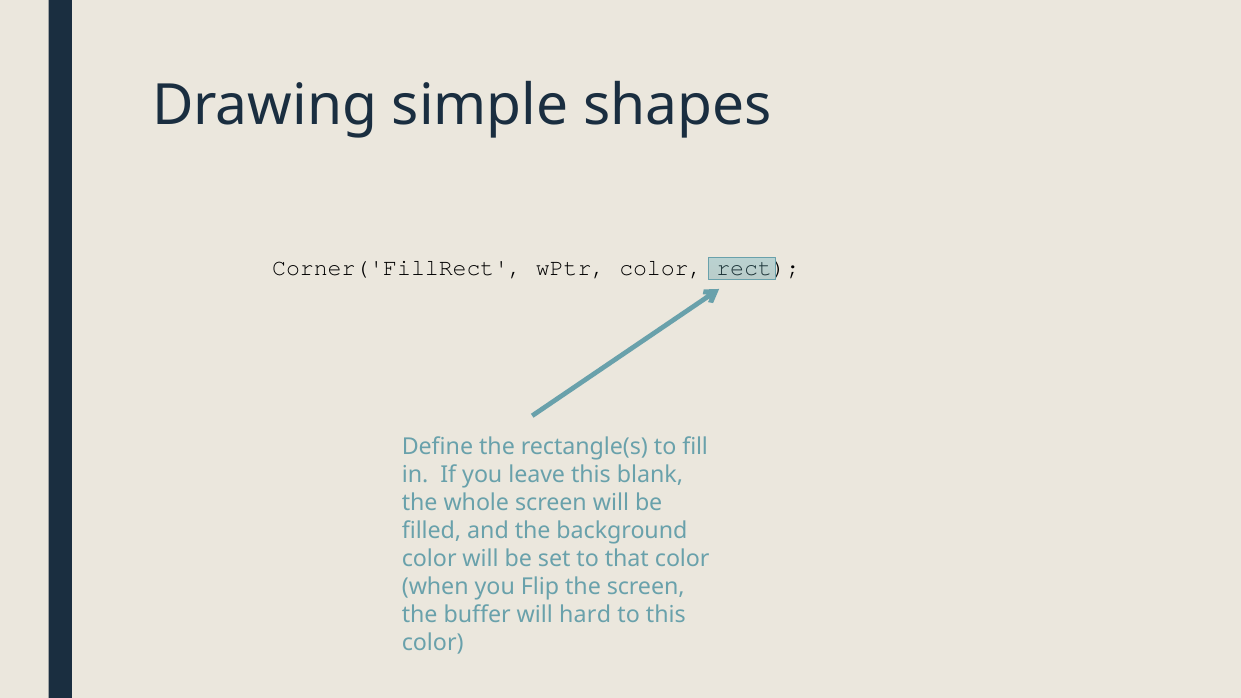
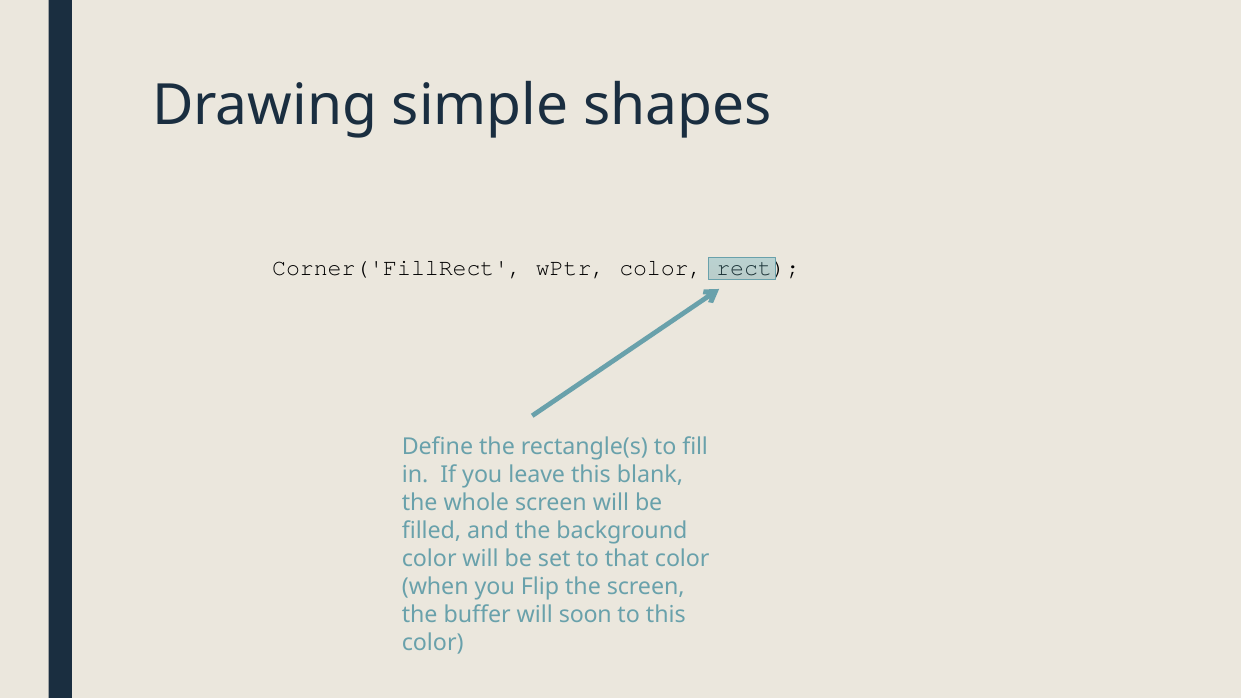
hard: hard -> soon (585, 615)
